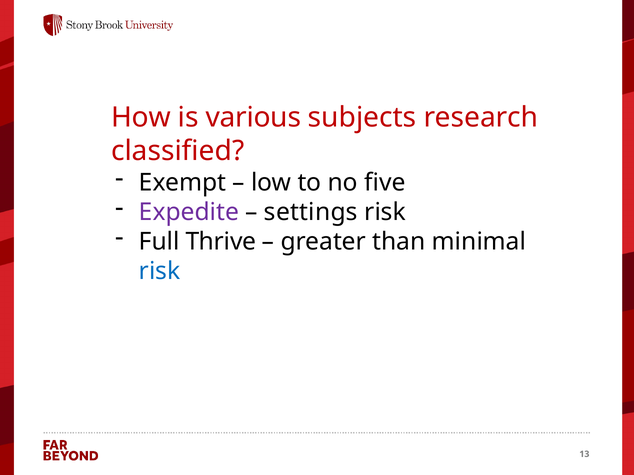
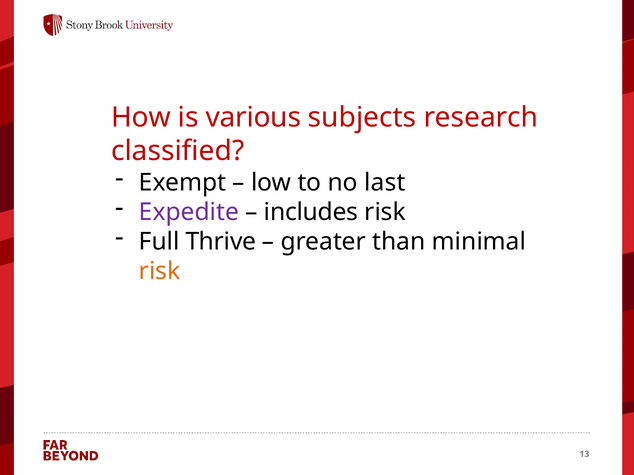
five: five -> last (385, 183)
settings: settings -> includes (311, 212)
risk colour: blue -> orange (160, 271)
